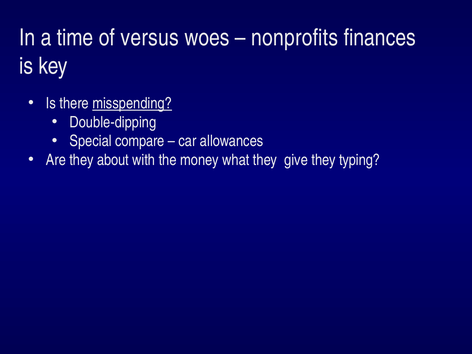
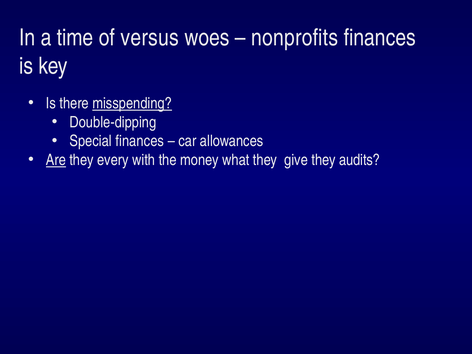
Special compare: compare -> finances (140, 141)
Are underline: none -> present (56, 160)
about: about -> every (113, 160)
typing: typing -> audits (360, 160)
